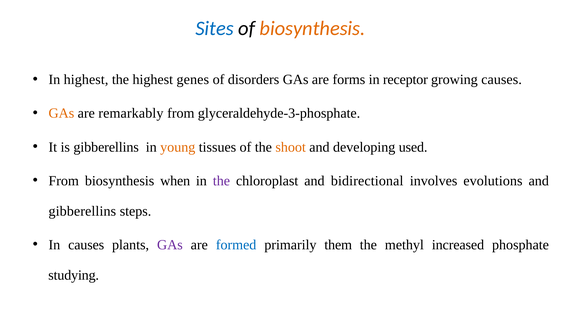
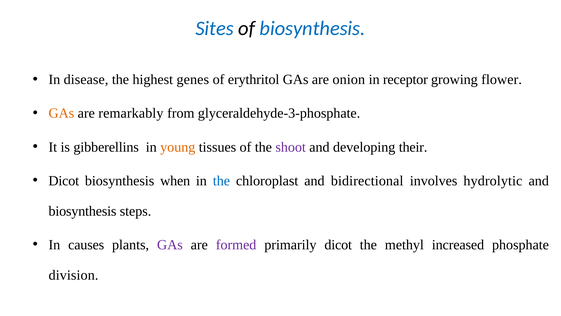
biosynthesis colour: orange -> blue (313, 28)
In highest: highest -> disease (86, 80)
disorders: disorders -> erythritol (254, 80)
forms: forms -> onion (349, 80)
growing causes: causes -> flower (502, 80)
shoot colour: orange -> purple (291, 147)
used: used -> their (413, 147)
From: From -> Dicot (64, 180)
the colour: purple -> blue (221, 180)
evolutions: evolutions -> hydrolytic (493, 180)
gibberellins: gibberellins -> biosynthesis (82, 211)
formed colour: blue -> purple (236, 244)
primarily them: them -> dicot (338, 244)
studying: studying -> division (74, 275)
